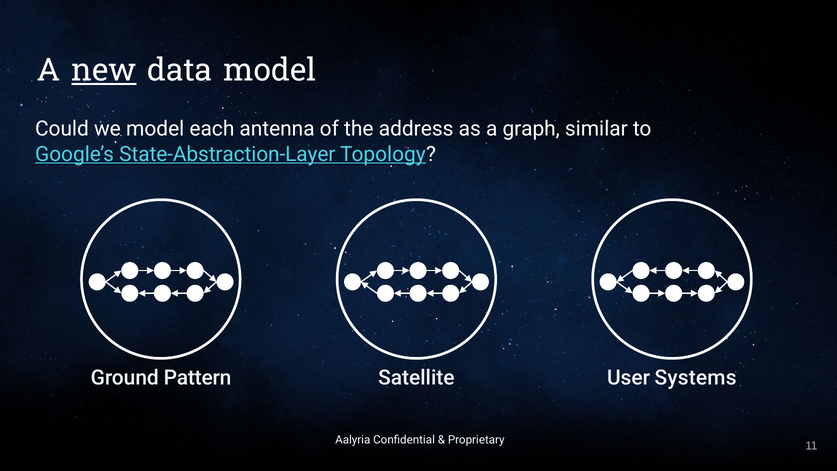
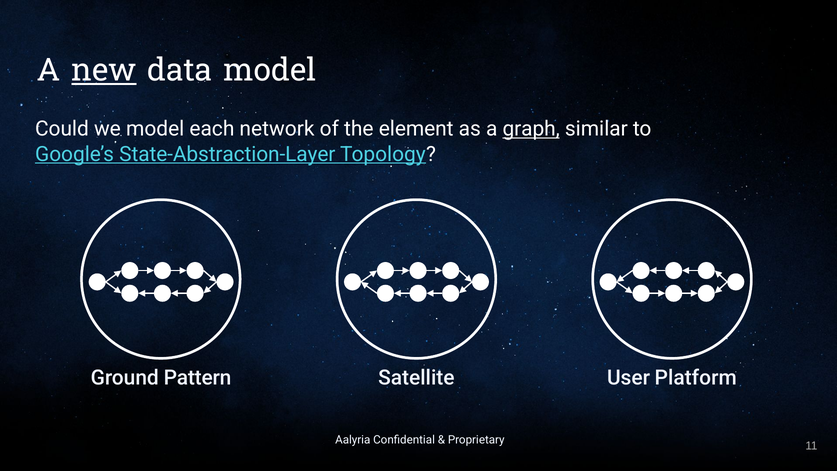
antenna: antenna -> network (277, 129)
address: address -> element (416, 129)
graph underline: none -> present (531, 129)
Systems: Systems -> Platform (696, 378)
